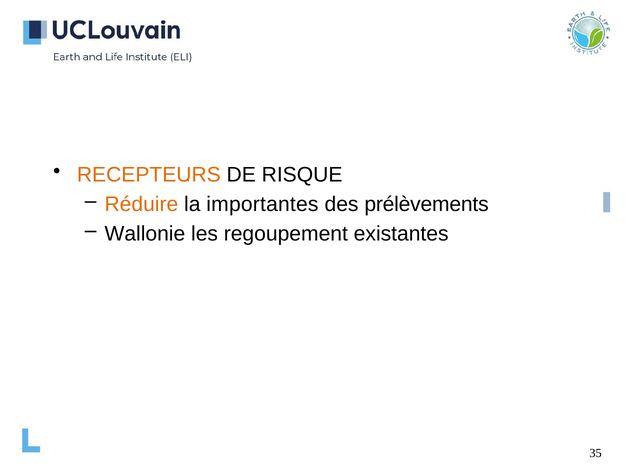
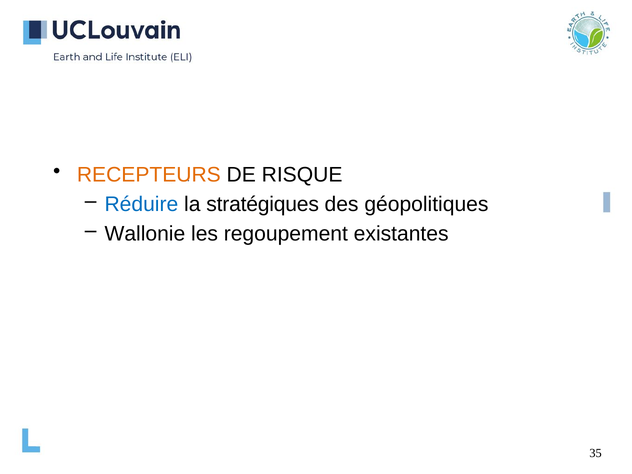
Réduire colour: orange -> blue (141, 204)
importantes: importantes -> stratégiques (263, 204)
prélèvements: prélèvements -> géopolitiques (426, 204)
